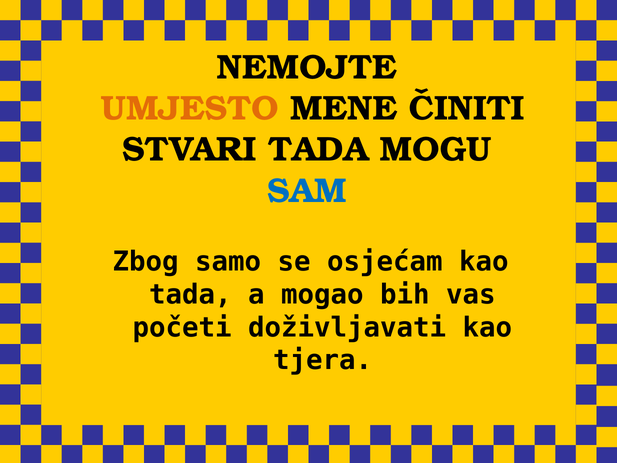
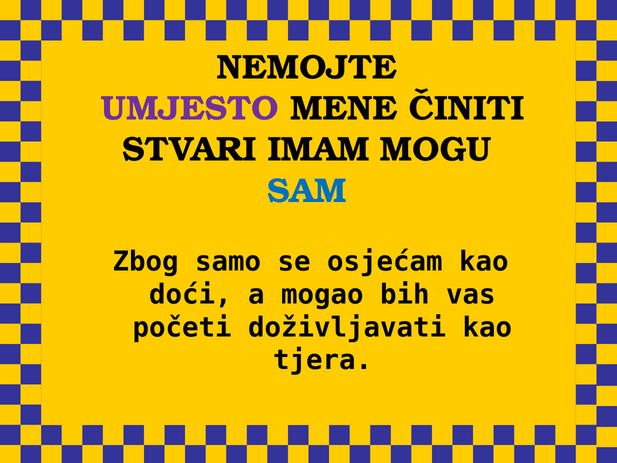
UMJESTO colour: orange -> purple (190, 108)
STVARI TADA: TADA -> IMAM (318, 150)
tada: tada -> doći (190, 294)
